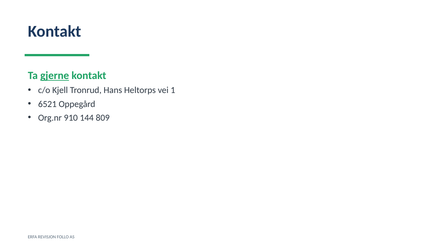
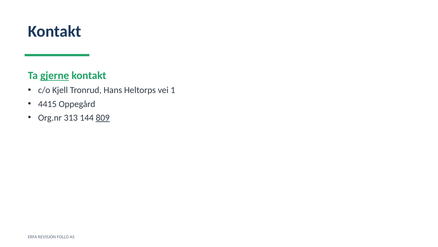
6521: 6521 -> 4415 (47, 104)
910: 910 -> 313 (71, 117)
809 underline: none -> present (103, 117)
